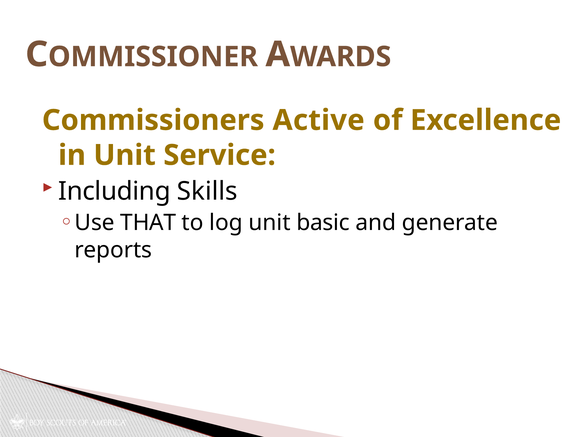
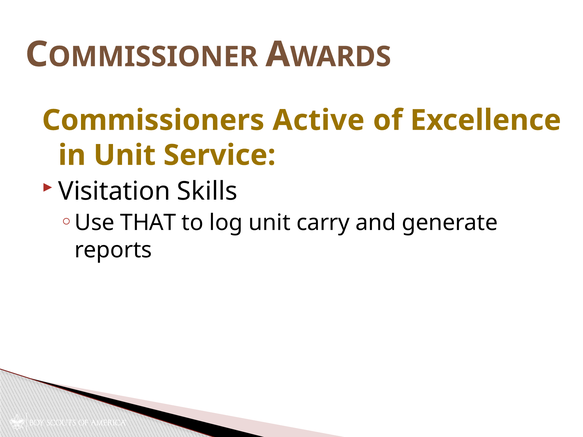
Including: Including -> Visitation (114, 191)
basic: basic -> carry (323, 223)
